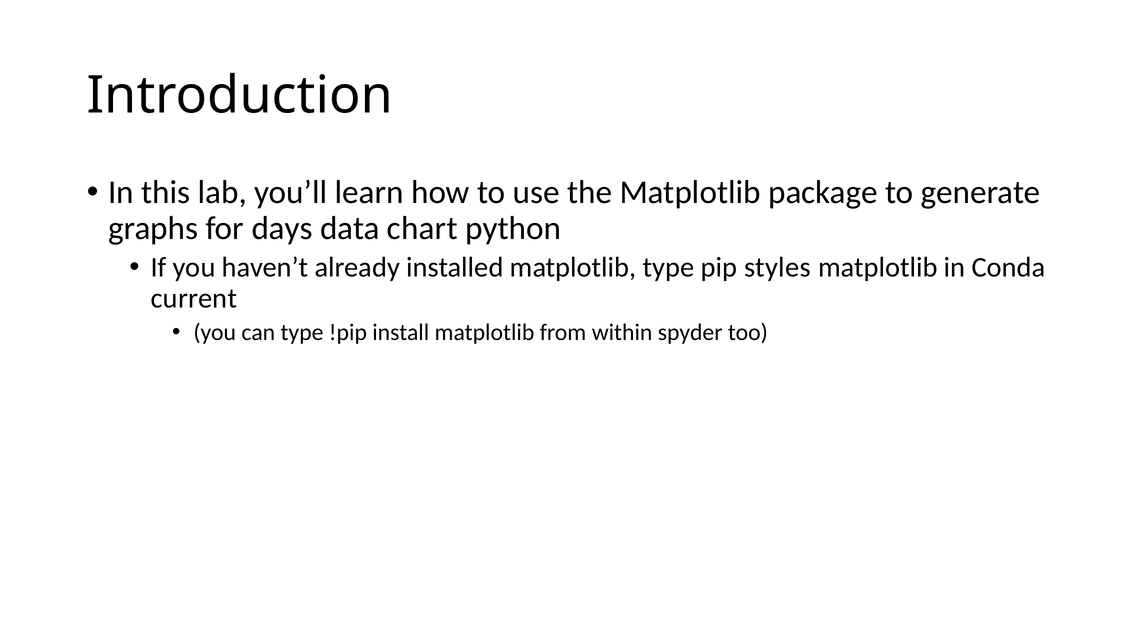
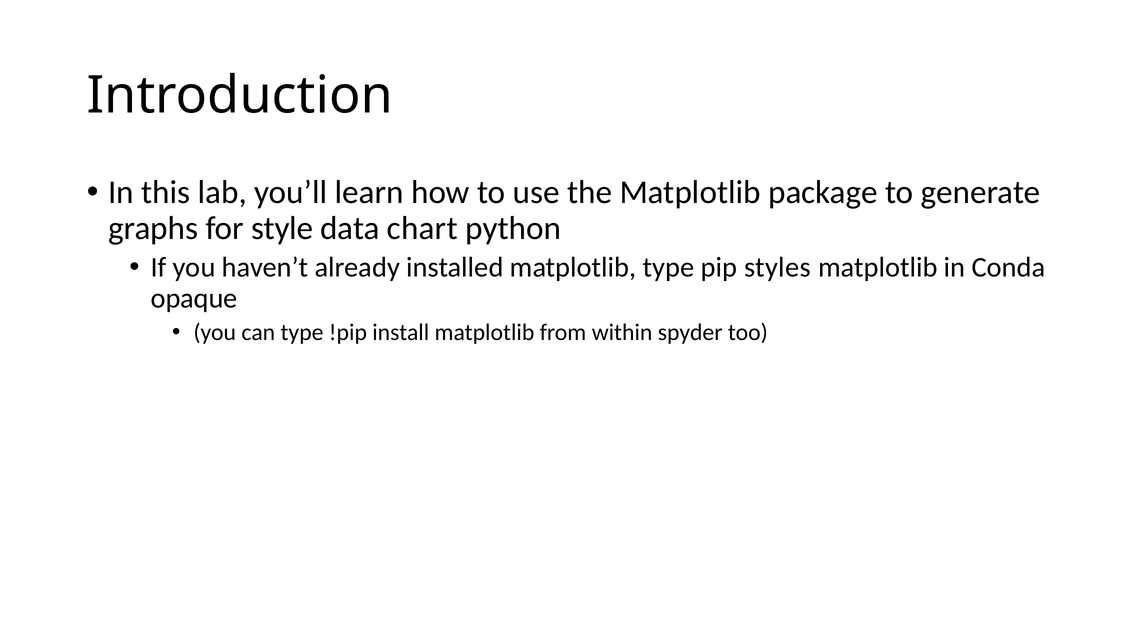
days: days -> style (282, 228)
current: current -> opaque (194, 298)
